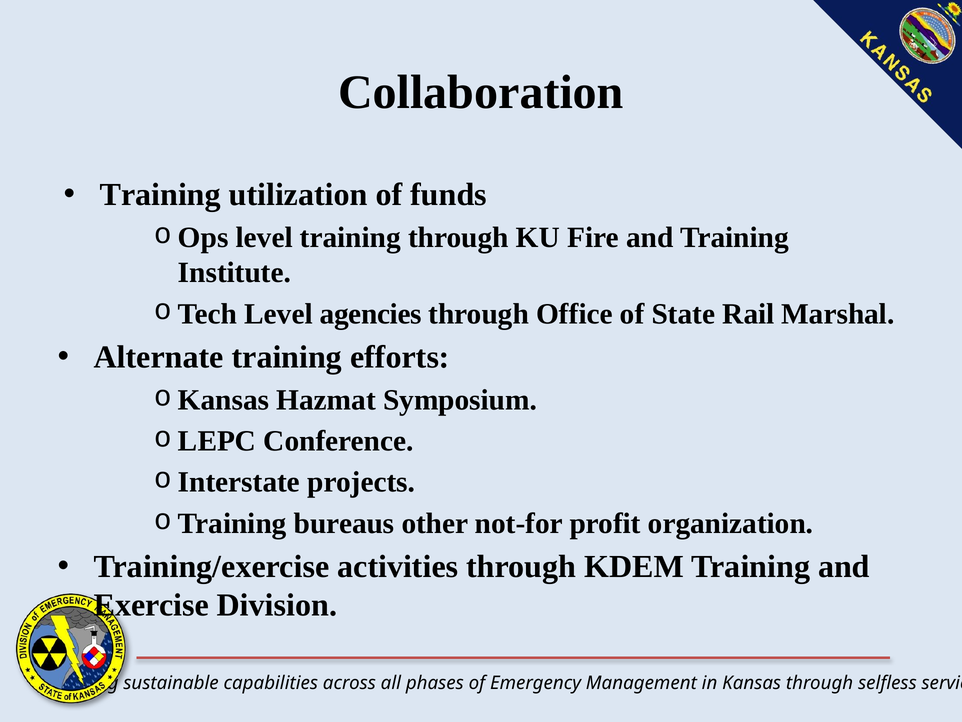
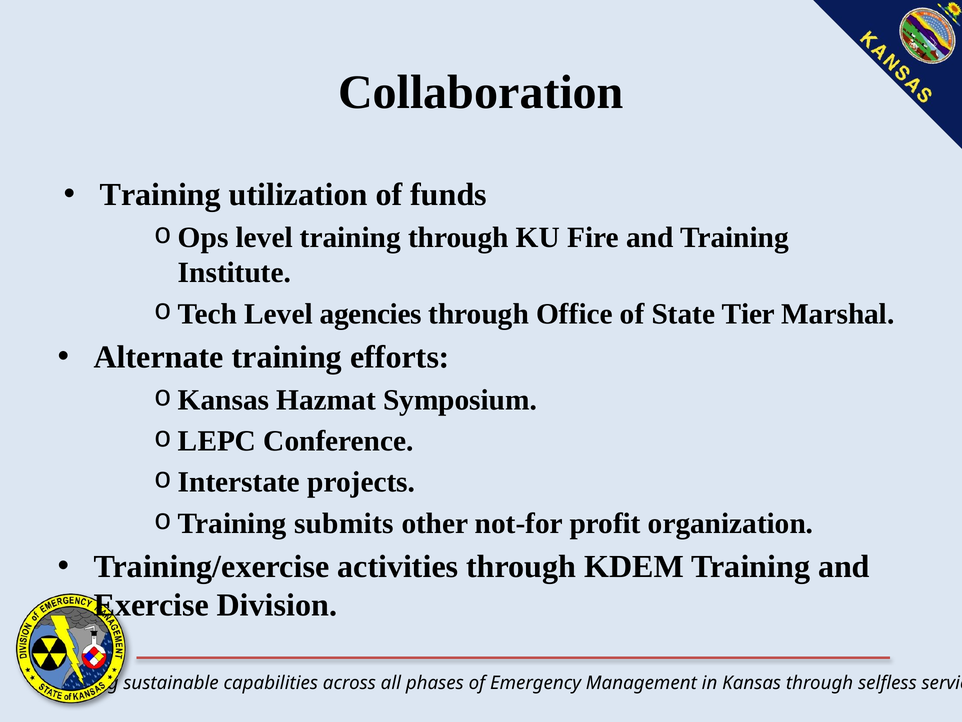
Rail: Rail -> Tier (748, 314)
bureaus: bureaus -> submits (344, 523)
